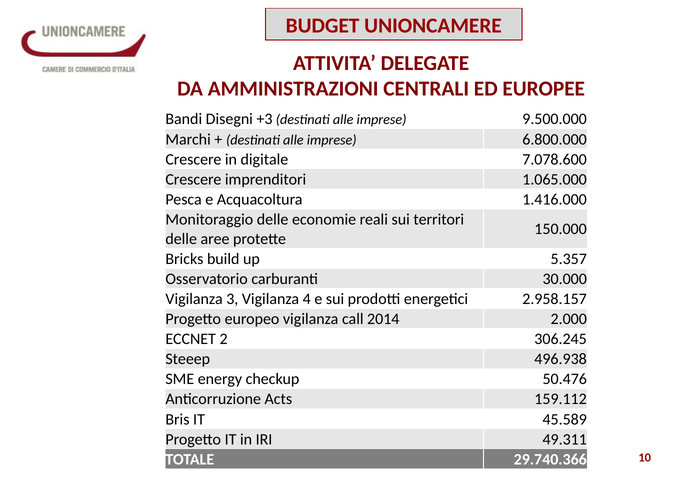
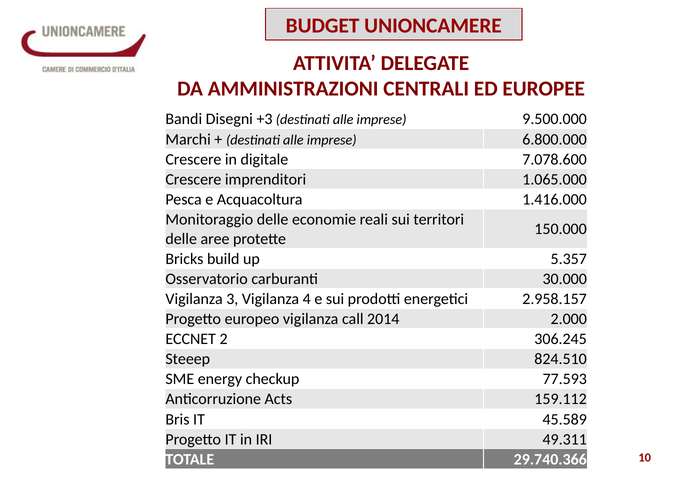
496.938: 496.938 -> 824.510 (561, 359)
50.476: 50.476 -> 77.593 (565, 379)
